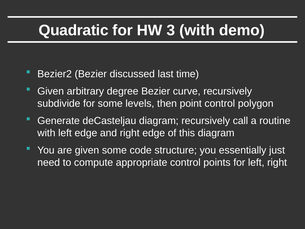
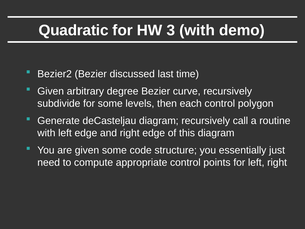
point: point -> each (191, 103)
